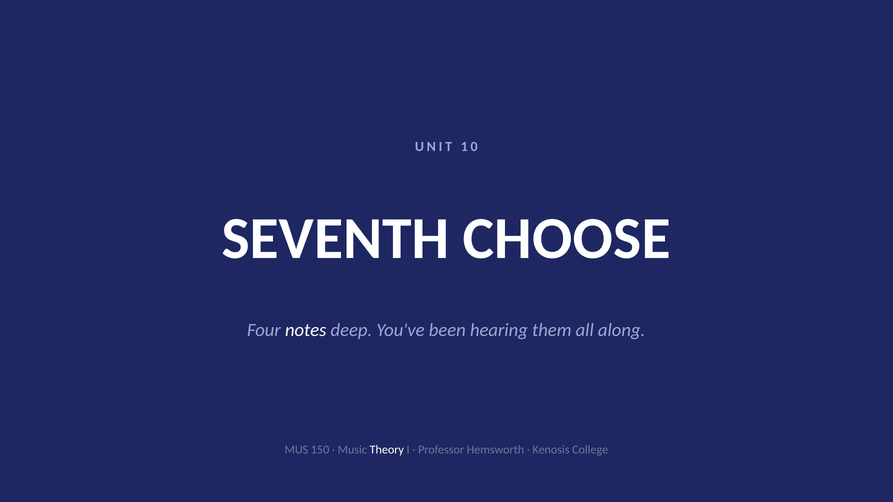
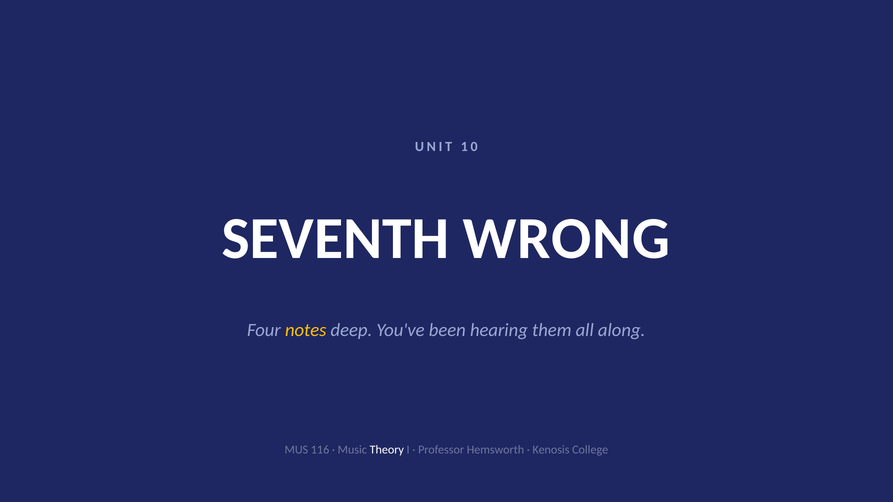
CHOOSE: CHOOSE -> WRONG (566, 239)
notes colour: white -> yellow (306, 331)
150: 150 -> 116 (320, 450)
